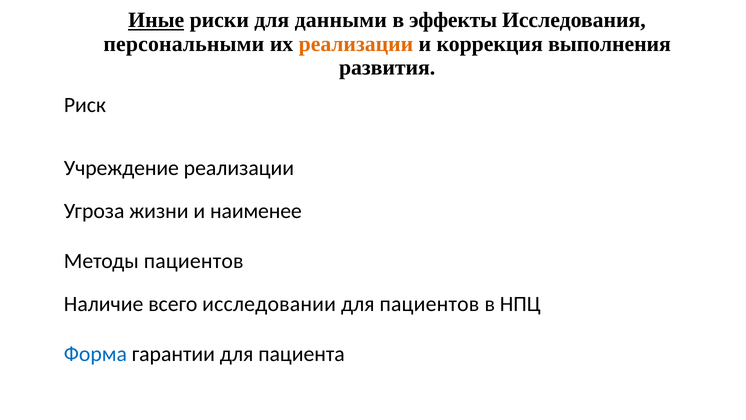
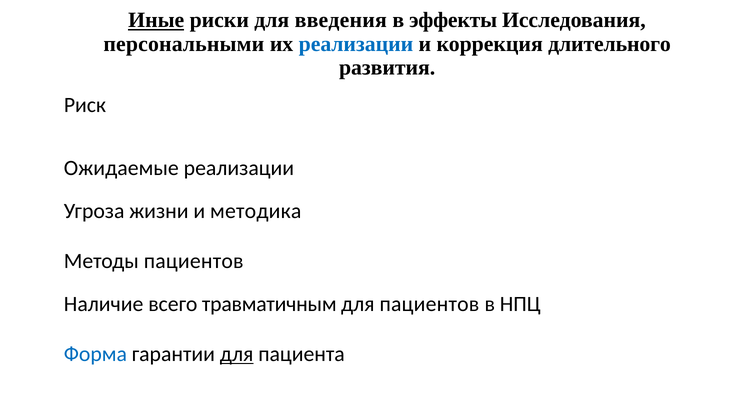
данными: данными -> введения (341, 20)
реализации colour: orange -> blue (356, 44)
выполнения: выполнения -> длительного (610, 44)
Учреждение: Учреждение -> Ожидаемые (121, 168)
наименее: наименее -> методика (256, 211)
исследовании: исследовании -> травматичным (269, 304)
для underline: none -> present (237, 354)
